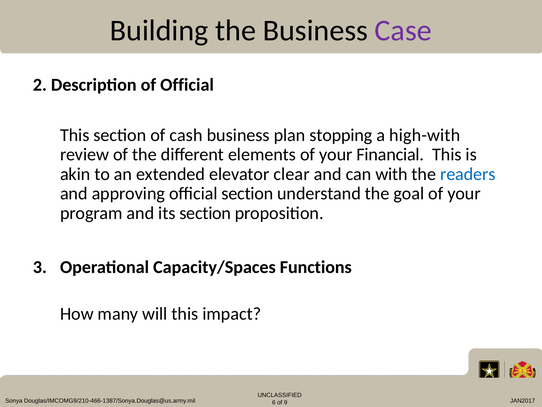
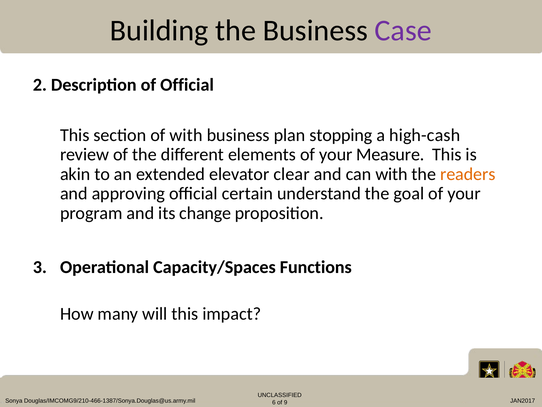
of cash: cash -> with (186, 135)
high-with: high-with -> high-cash (425, 135)
Financial: Financial -> Measure (390, 154)
readers colour: blue -> orange (468, 174)
official section: section -> certain (247, 193)
its section: section -> change (205, 213)
